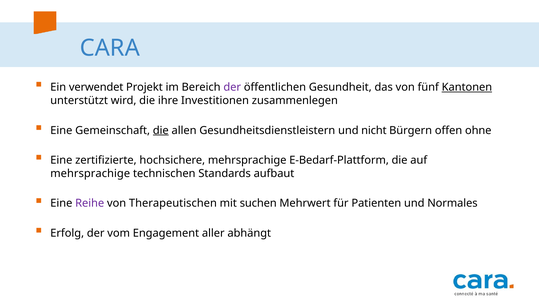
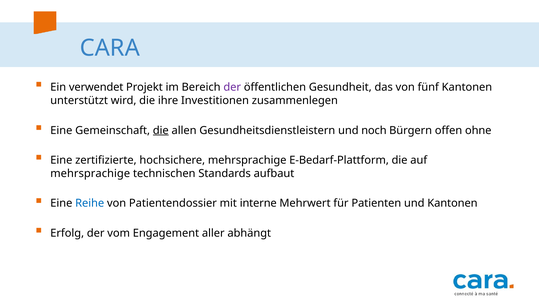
Kantonen underline: present -> none (467, 87)
nicht: nicht -> noch (374, 130)
Reihe colour: purple -> blue (90, 203)
Therapeutischen: Therapeutischen -> Patientendossier (173, 203)
suchen: suchen -> interne (258, 203)
und Normales: Normales -> Kantonen (452, 203)
